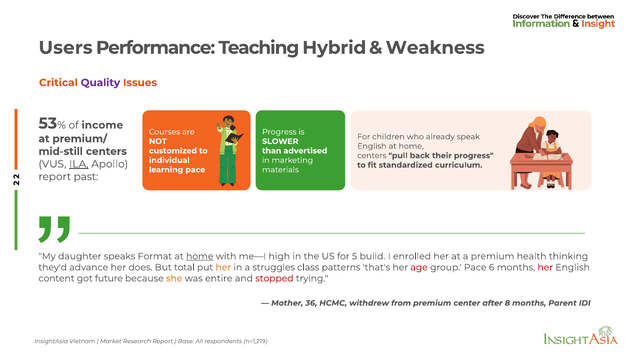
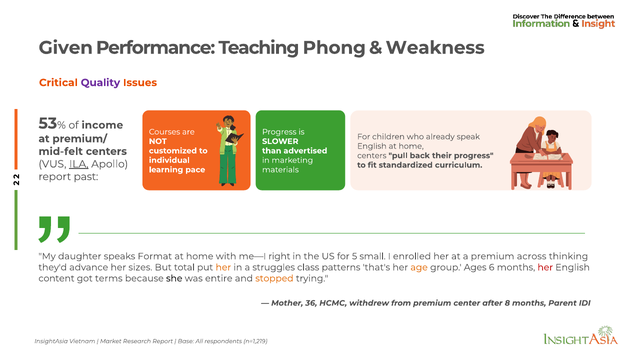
Users: Users -> Given (66, 48)
Hybrid: Hybrid -> Phong (334, 48)
mid-still: mid-still -> mid-felt (61, 151)
home underline: present -> none (200, 256)
high: high -> right (279, 256)
build: build -> small (373, 256)
health: health -> across (532, 256)
does: does -> sizes (140, 267)
age colour: red -> orange (419, 267)
group Pace: Pace -> Ages (475, 267)
future: future -> terms (109, 278)
she colour: orange -> black (174, 278)
stopped colour: red -> orange (274, 278)
